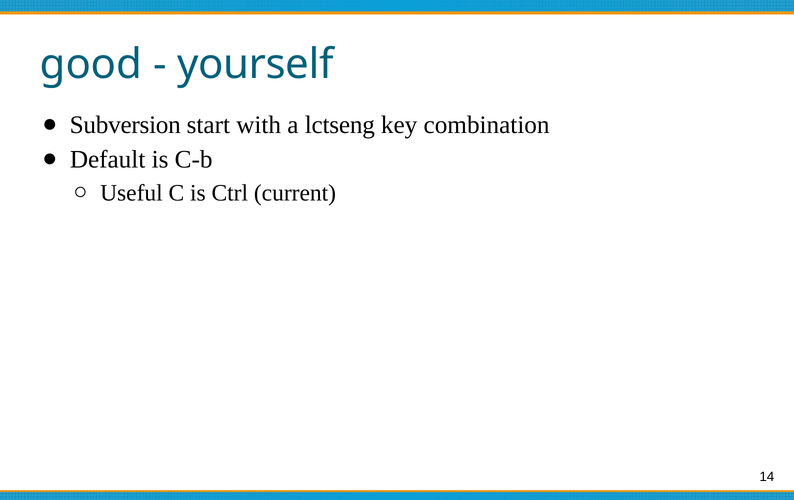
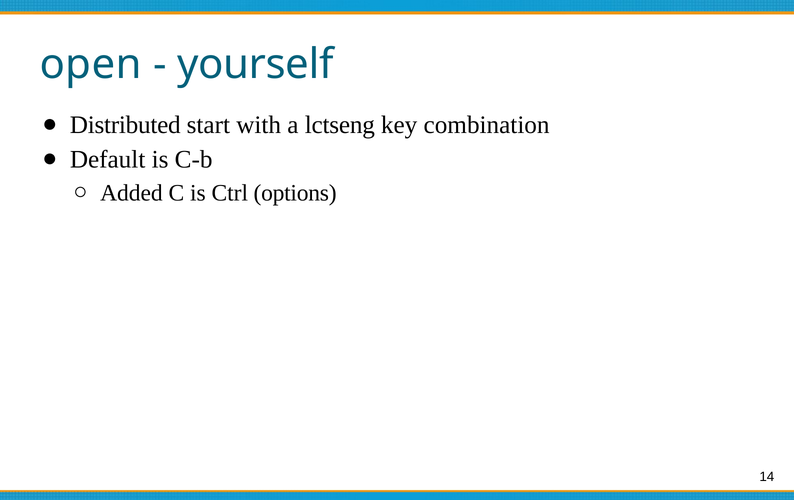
good: good -> open (91, 65)
Subversion: Subversion -> Distributed (125, 125)
Useful: Useful -> Added (131, 193)
current: current -> options (295, 193)
